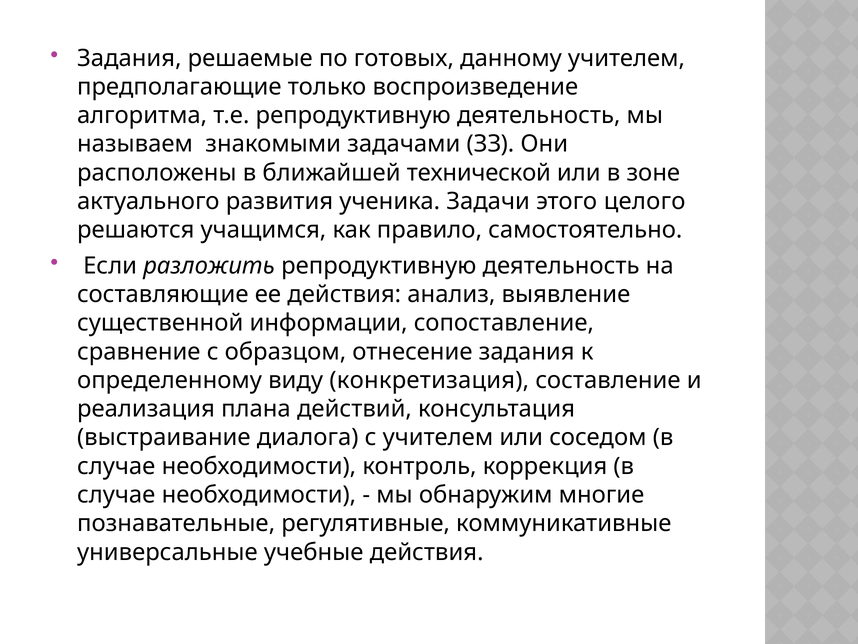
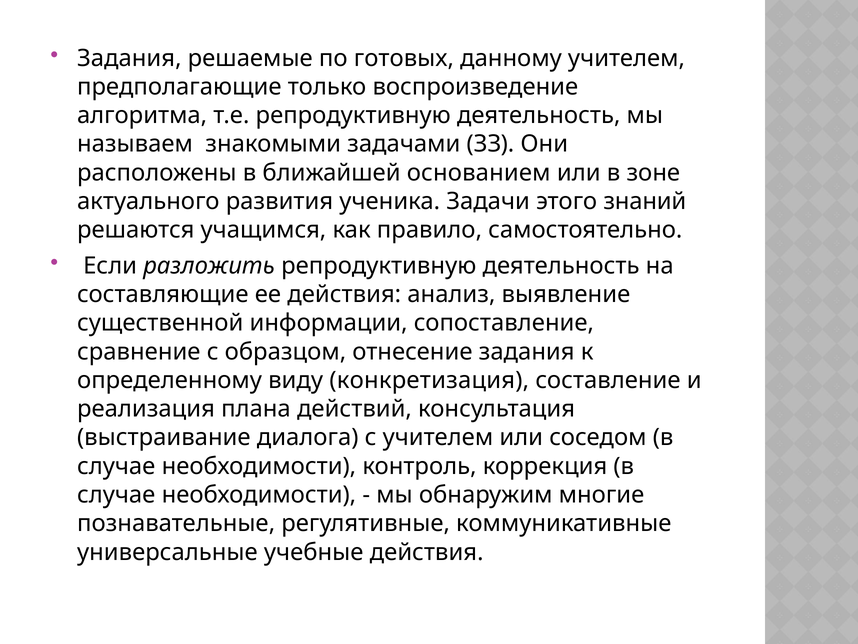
технической: технической -> основанием (479, 173)
целого: целого -> знаний (645, 201)
